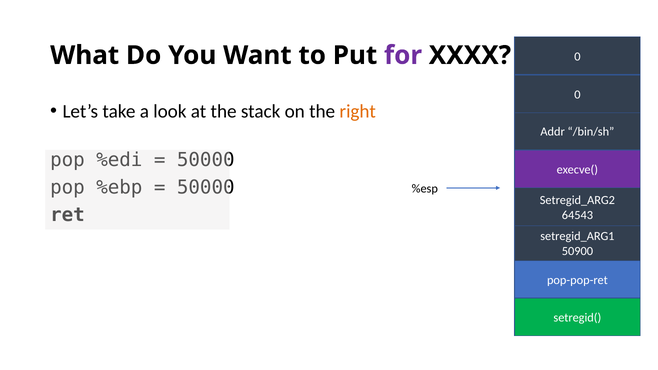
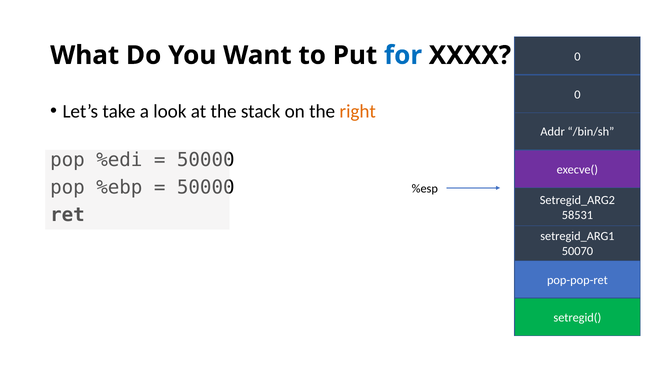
for colour: purple -> blue (403, 55)
64543: 64543 -> 58531 (577, 215)
50900: 50900 -> 50070 (577, 251)
